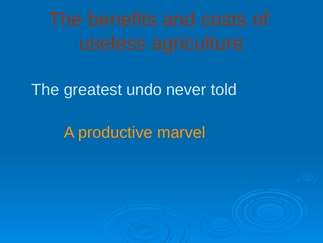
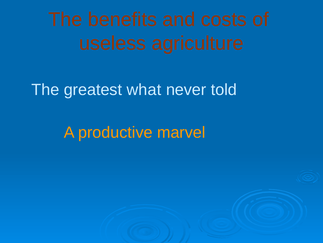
undo: undo -> what (144, 89)
